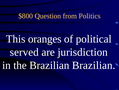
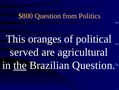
jurisdiction: jurisdiction -> agricultural (83, 52)
the underline: none -> present (20, 65)
Brazilian Brazilian: Brazilian -> Question (94, 65)
